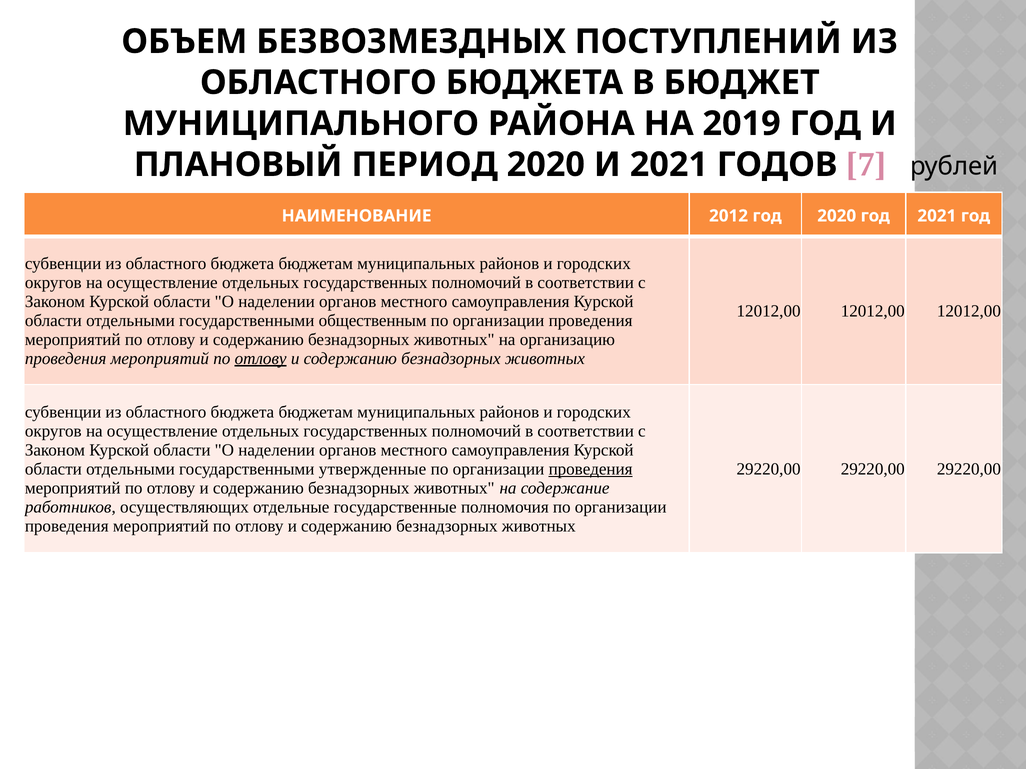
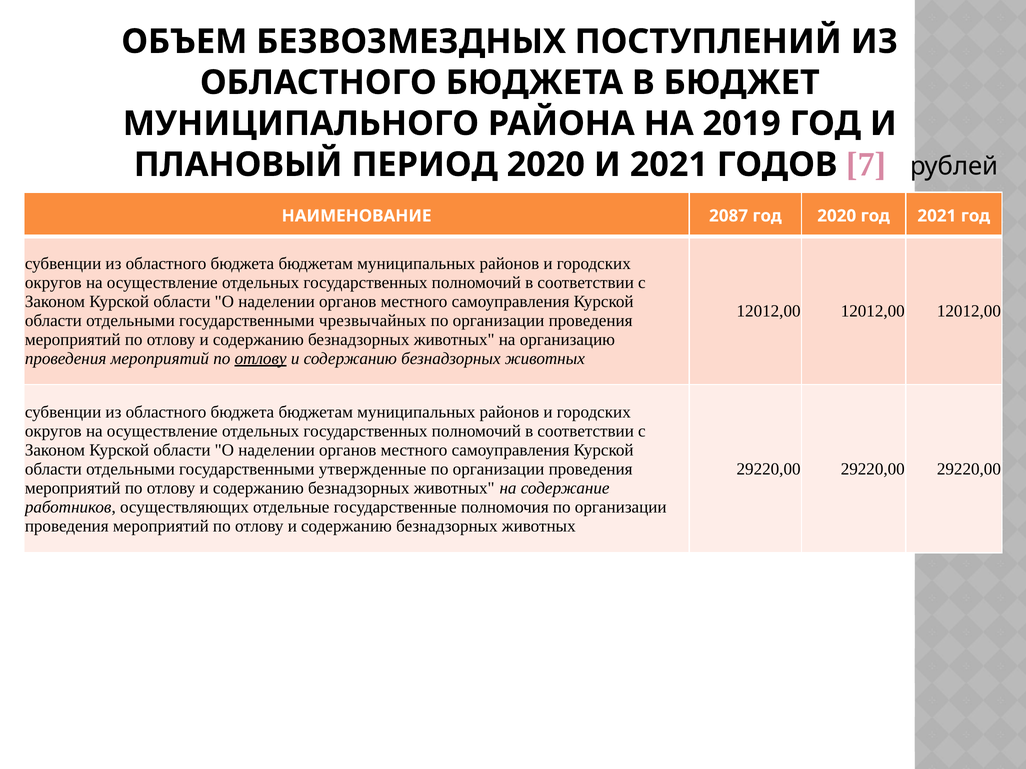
2012: 2012 -> 2087 (729, 216)
общественным: общественным -> чрезвычайных (373, 321)
проведения underline: present -> none (591, 469)
